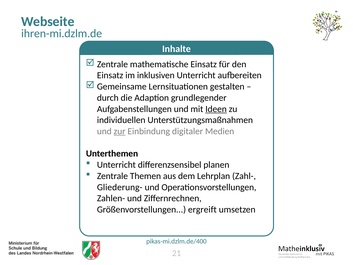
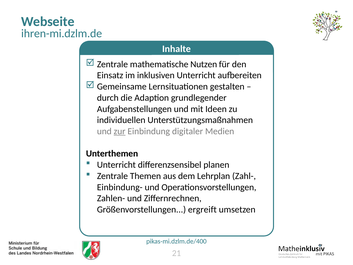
mathematische Einsatz: Einsatz -> Nutzen (204, 64)
Ideen underline: present -> none (216, 109)
Gliederung-: Gliederung- -> Einbindung- (120, 187)
